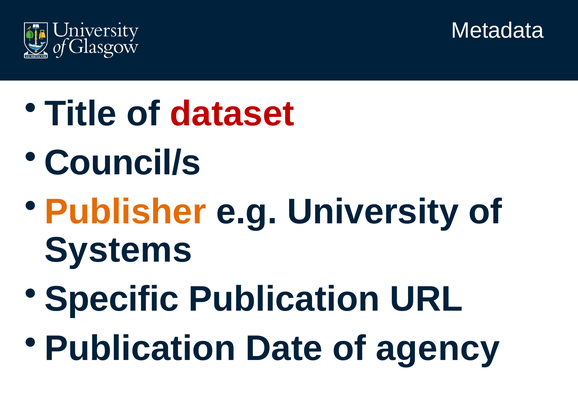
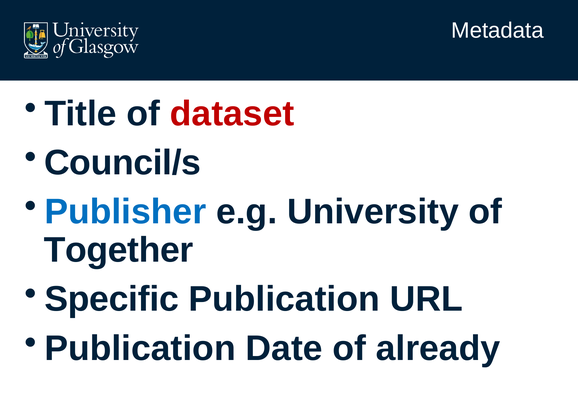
Publisher colour: orange -> blue (125, 212)
Systems: Systems -> Together (119, 250)
agency: agency -> already (438, 348)
